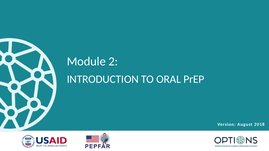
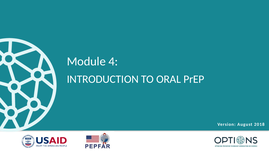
2: 2 -> 4 (113, 62)
